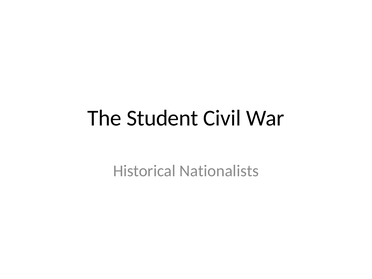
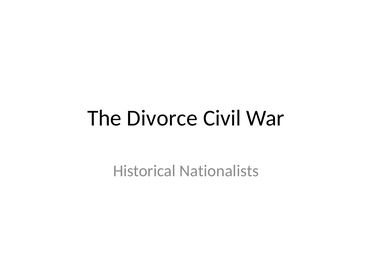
Student: Student -> Divorce (162, 118)
